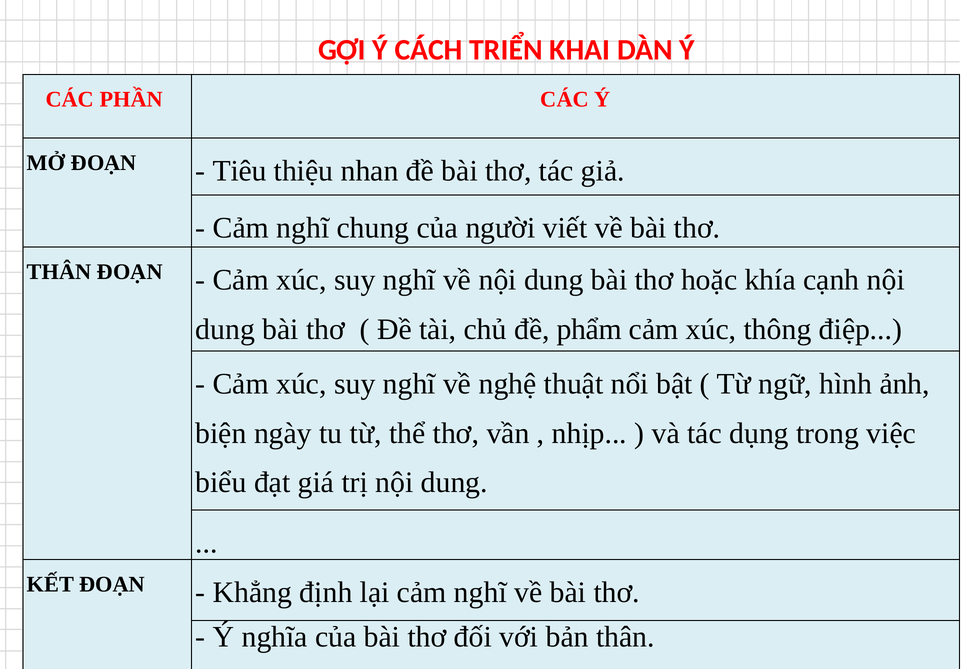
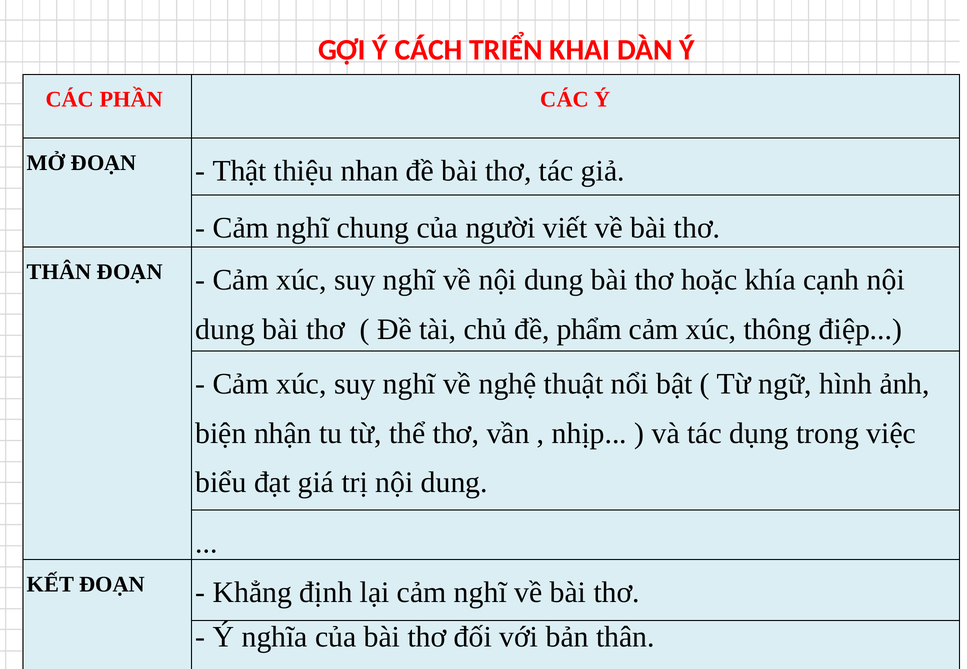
Tiêu: Tiêu -> Thật (240, 171)
ngày: ngày -> nhận (283, 434)
